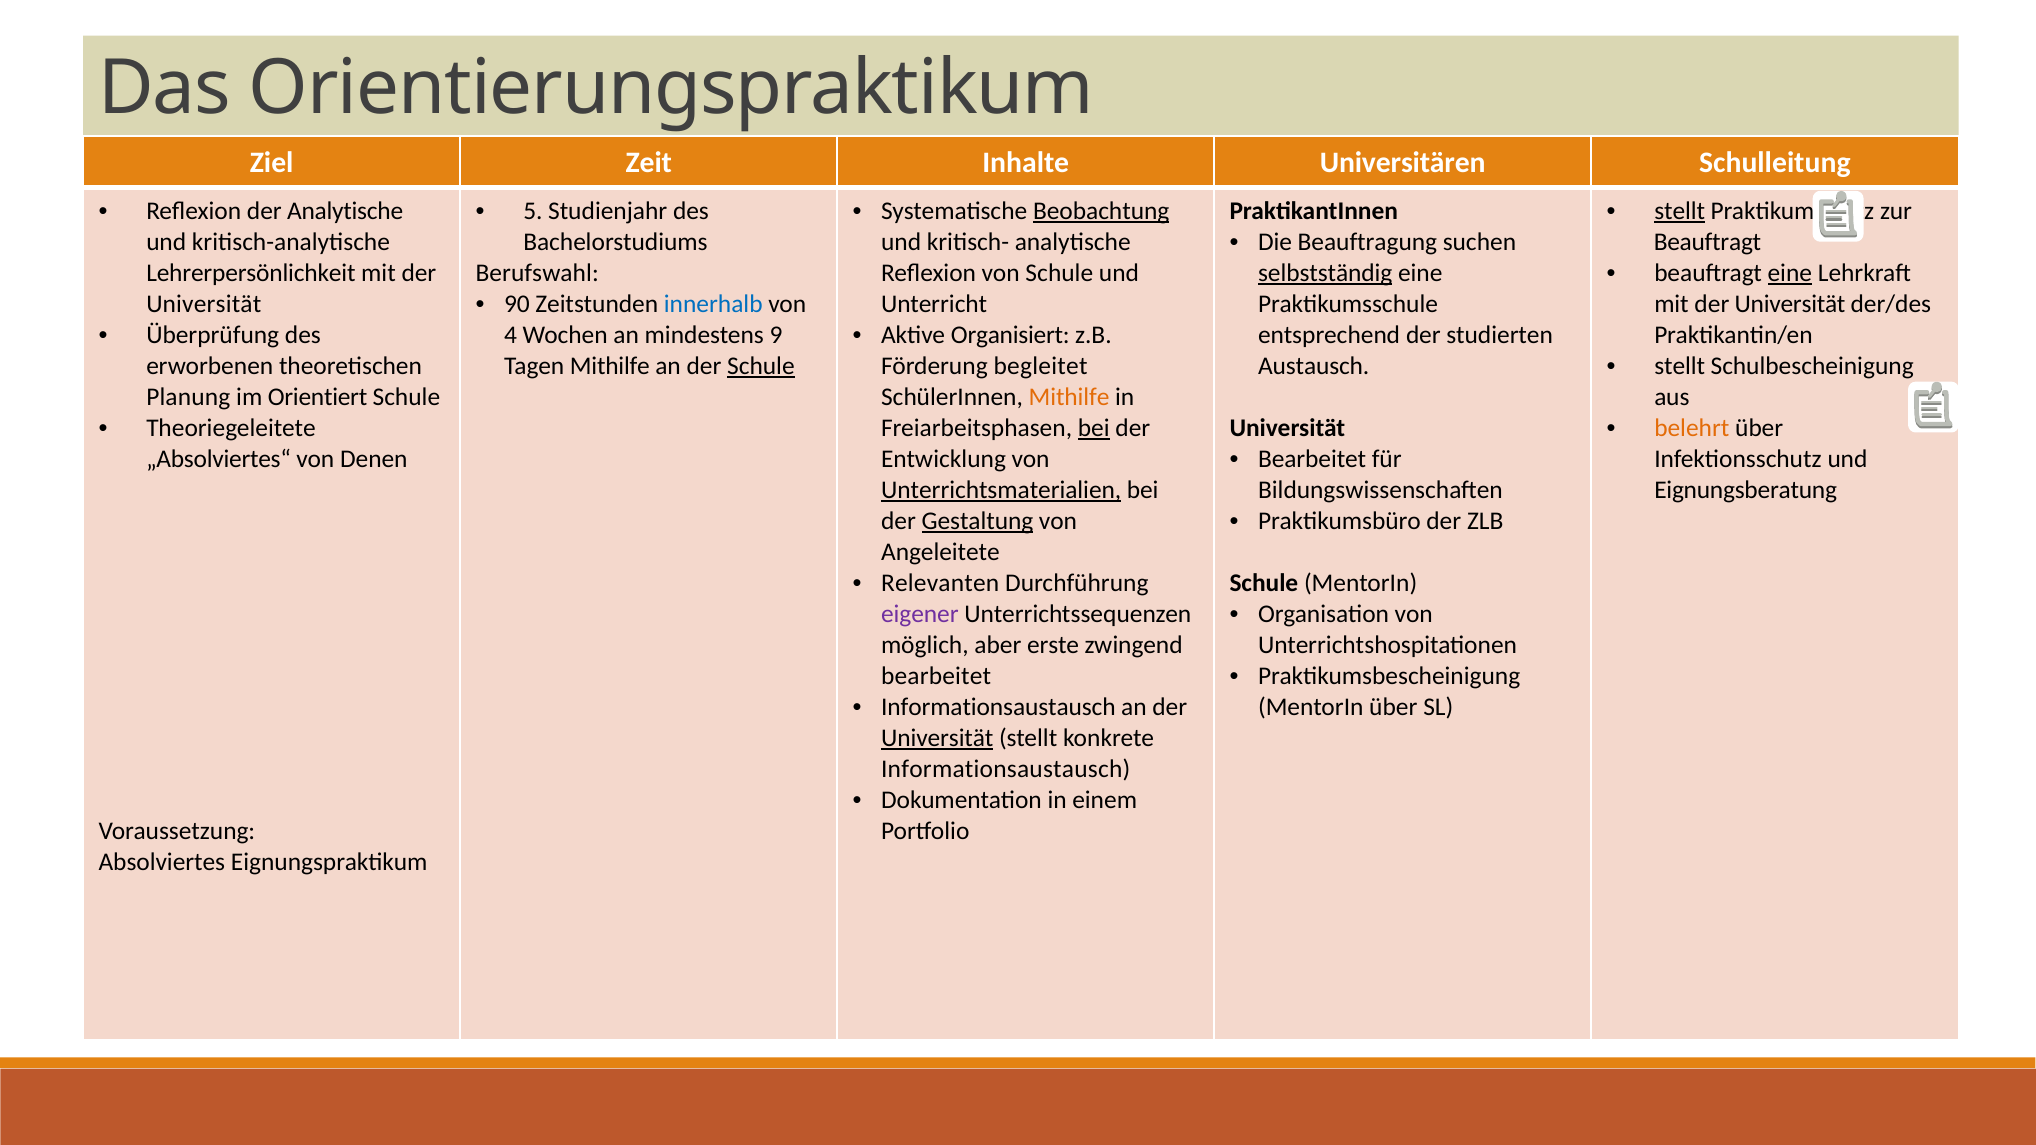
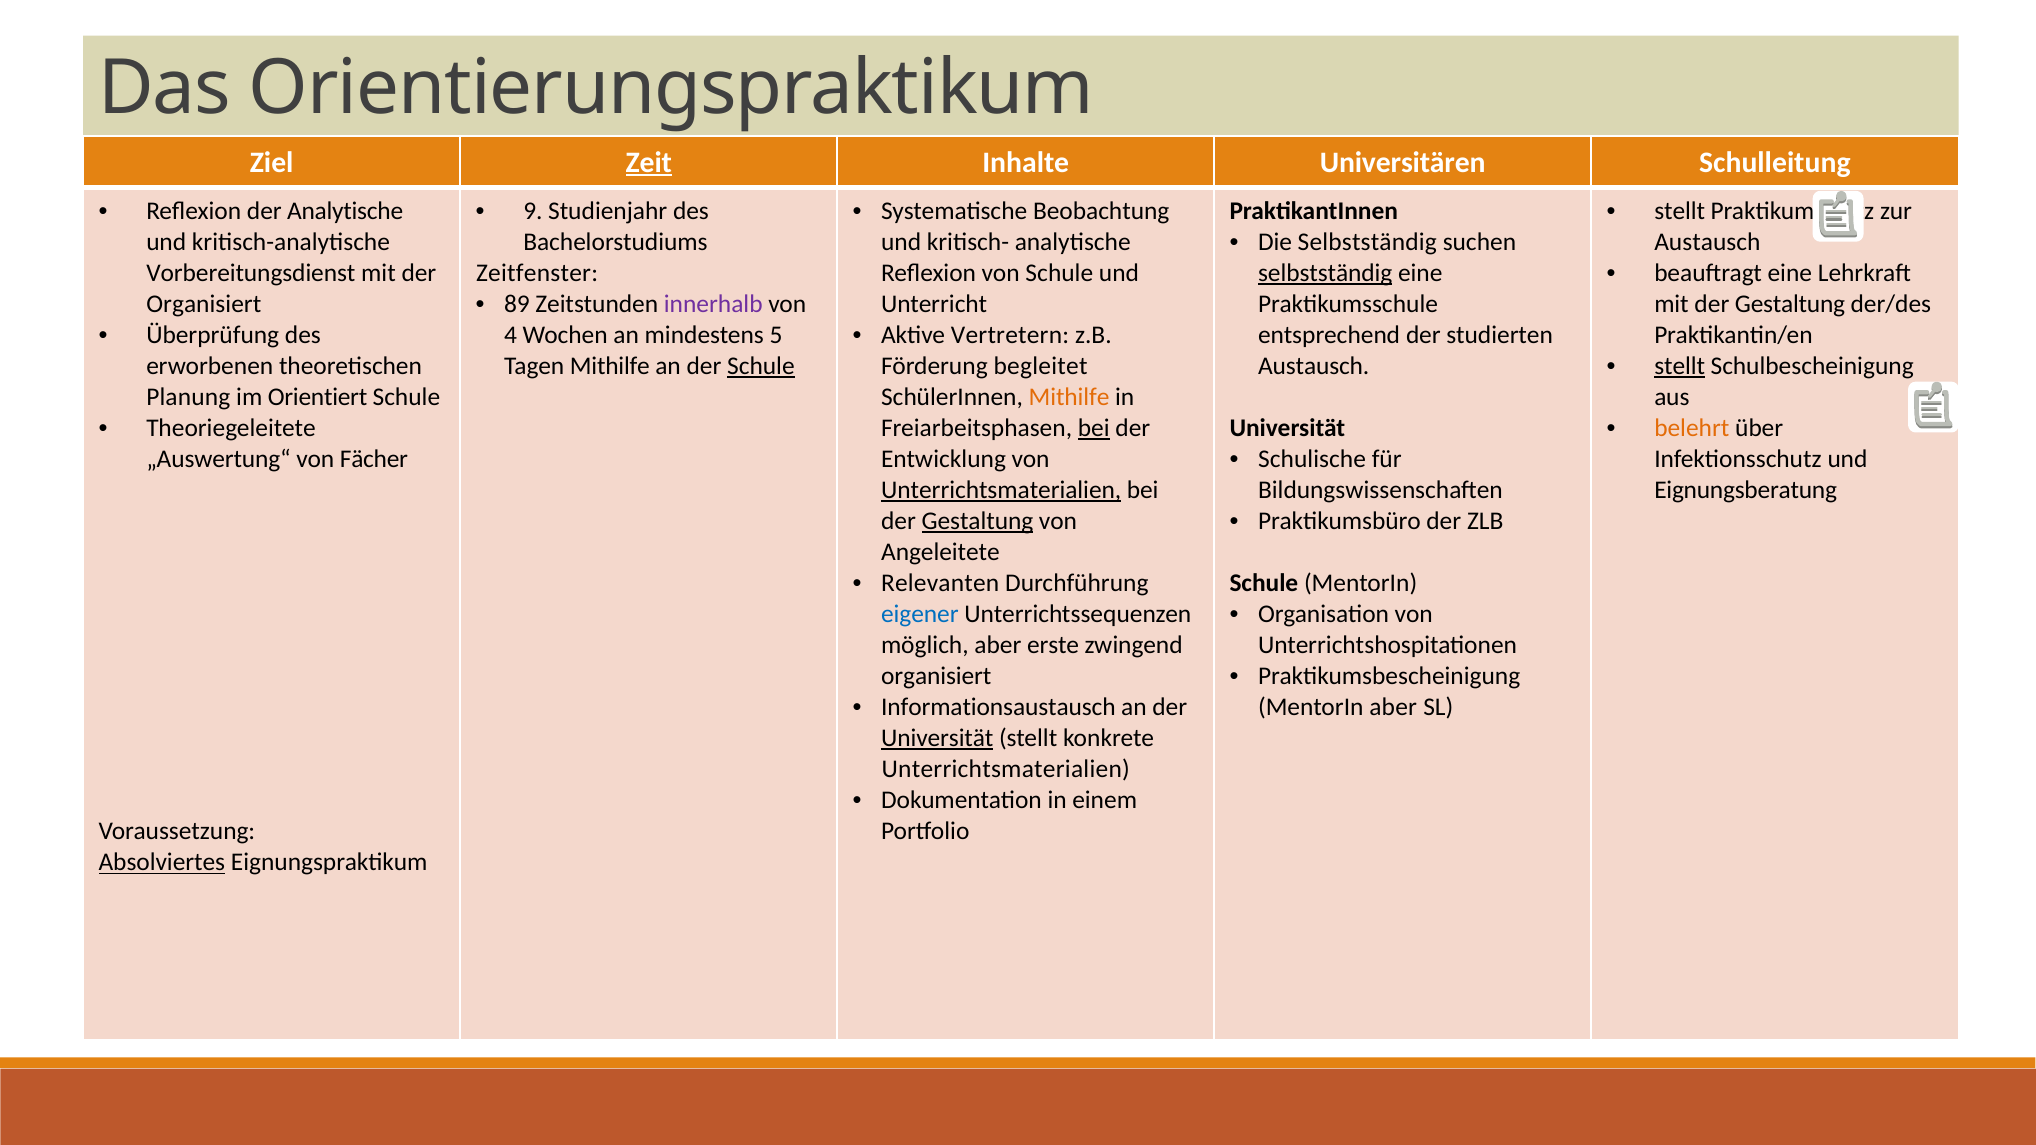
Zeit underline: none -> present (649, 162)
5: 5 -> 9 (533, 211)
Beobachtung underline: present -> none (1101, 211)
stellt underline: present -> none (1680, 211)
Die Beauftragung: Beauftragung -> Selbstständig (1367, 242)
Beauftragt: Beauftragt -> Austausch (1707, 242)
eine underline: present -> none (1790, 273)
Lehrerpersönlichkeit: Lehrerpersönlichkeit -> Vorbereitungsdienst (251, 273)
Berufswahl: Berufswahl -> Zeitfenster (537, 273)
90: 90 -> 89 (517, 304)
innerhalb colour: blue -> purple (713, 304)
Universität: Universität -> Organisiert (204, 304)
Universität: Universität -> Gestaltung (1790, 304)
Organisiert: Organisiert -> Vertretern (1010, 335)
9: 9 -> 5 (776, 335)
stellt underline: none -> present (1680, 366)
Bearbeitet: Bearbeitet -> Schulische (1312, 459)
„Absolviertes“: „Absolviertes“ -> „Auswertung“ (218, 459)
Denen: Denen -> Fächer (374, 459)
eigener colour: purple -> blue (920, 614)
bearbeitet: bearbeitet -> organisiert (936, 676)
MentorIn über: über -> aber (1393, 707)
Informationsaustausch: Informationsaustausch -> Unterrichtsmaterialien (1006, 769)
Absolviertes underline: none -> present (162, 863)
